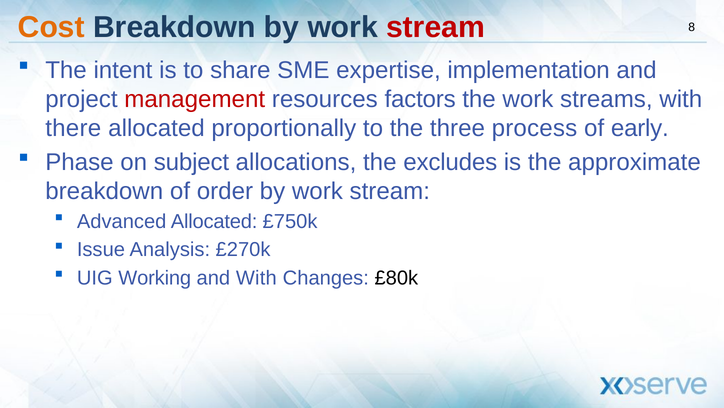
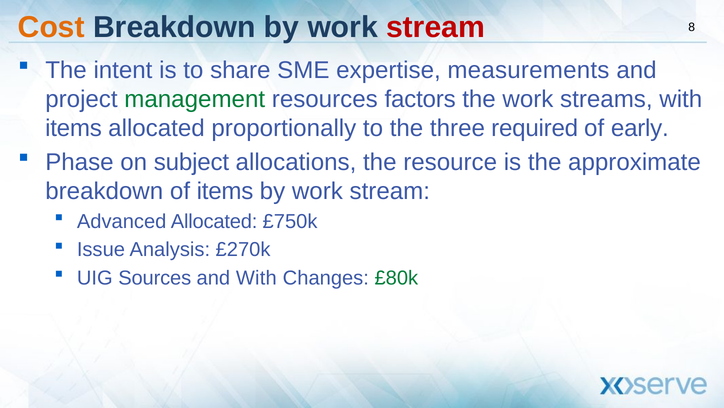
implementation: implementation -> measurements (528, 70)
management colour: red -> green (195, 99)
there: there -> items (73, 128)
process: process -> required (535, 128)
excludes: excludes -> resource (450, 162)
of order: order -> items (225, 191)
Working: Working -> Sources (155, 277)
£80k colour: black -> green (396, 277)
